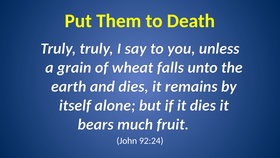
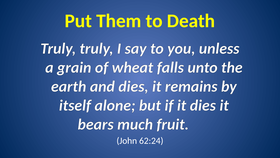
92:24: 92:24 -> 62:24 (151, 140)
